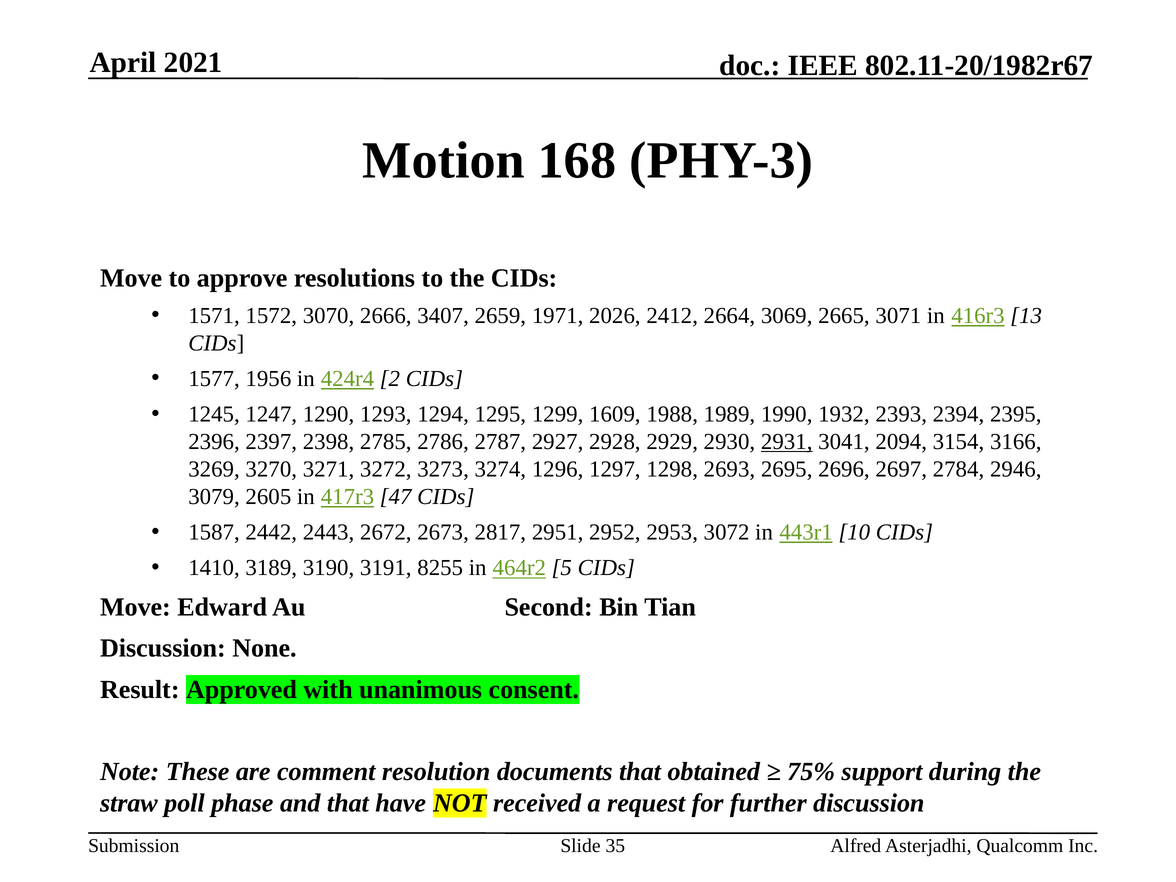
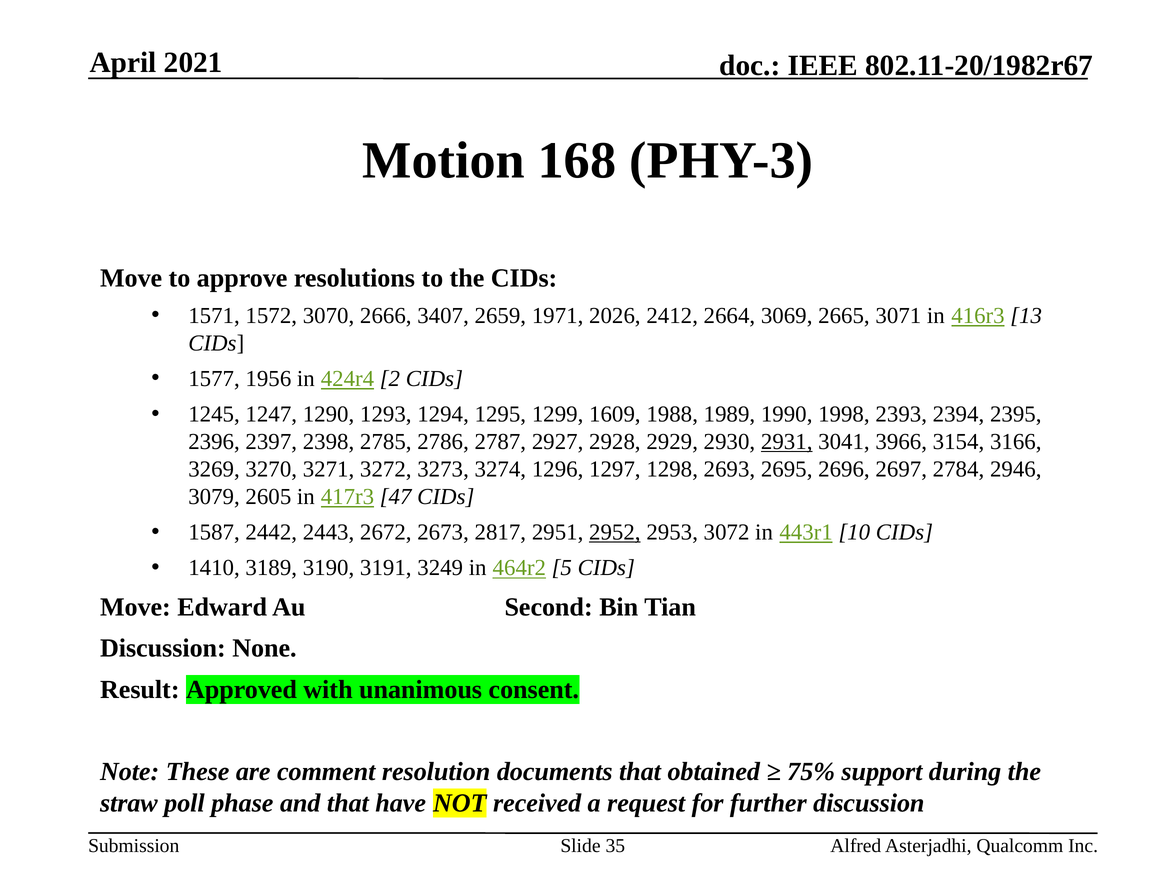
1932: 1932 -> 1998 (844, 414)
2094: 2094 -> 3966 (901, 442)
2952 underline: none -> present (615, 532)
8255: 8255 -> 3249 (440, 568)
